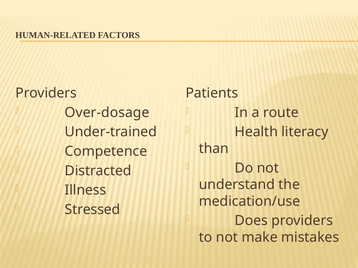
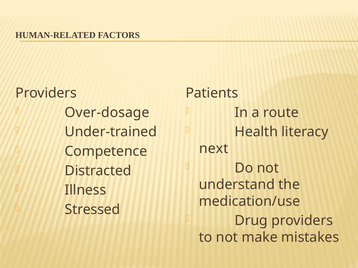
than: than -> next (214, 149)
Does: Does -> Drug (251, 221)
